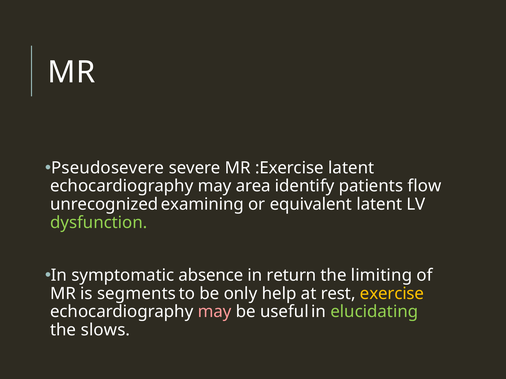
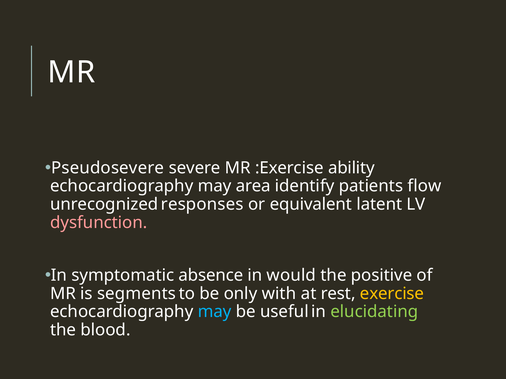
:Exercise latent: latent -> ability (351, 168)
examining: examining -> responses (202, 205)
dysfunction colour: light green -> pink (99, 223)
return: return -> would (291, 276)
limiting: limiting -> positive (382, 276)
help: help -> with (279, 294)
may colour: pink -> light blue (215, 312)
slows: slows -> blood (106, 330)
